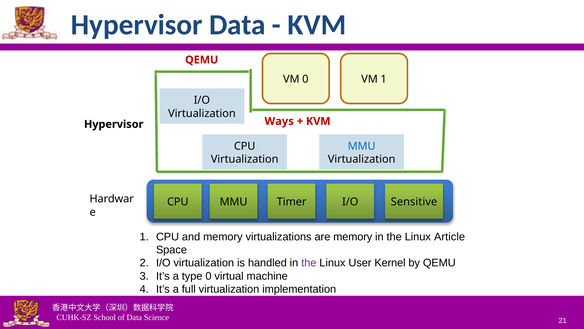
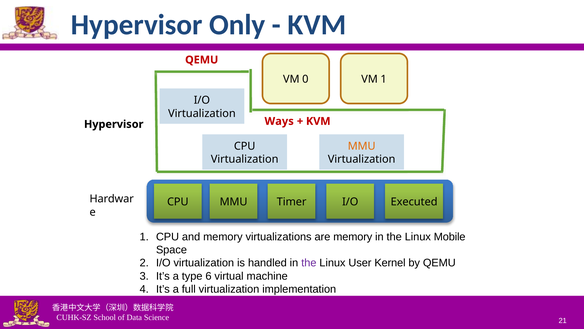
Hypervisor Data: Data -> Only (237, 25)
MMU colour: blue -> orange (362, 146)
Sensitive: Sensitive -> Executed (414, 202)
Article: Article -> Mobile (450, 236)
type 0: 0 -> 6 (208, 276)
